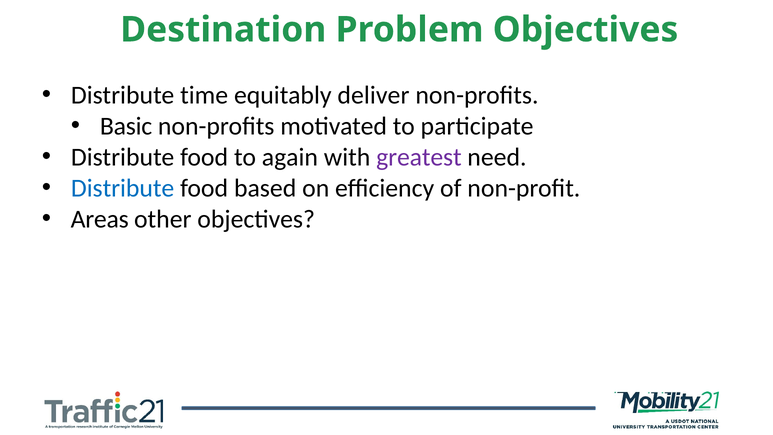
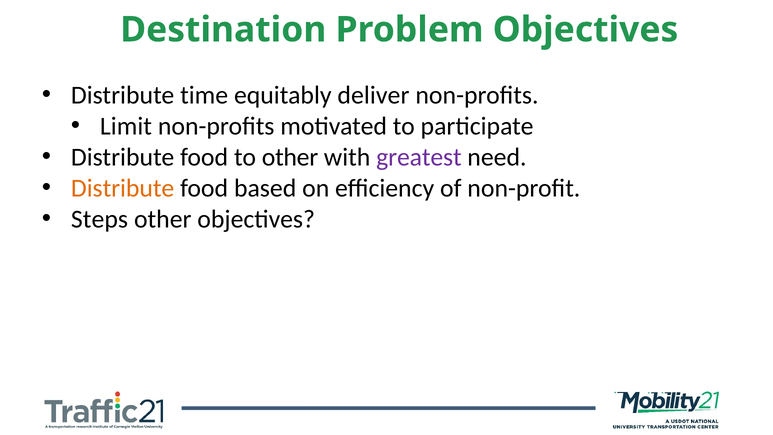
Basic: Basic -> Limit (126, 126)
to again: again -> other (290, 157)
Distribute colour: blue -> orange (123, 188)
Areas: Areas -> Steps (100, 219)
